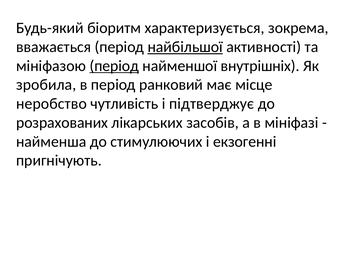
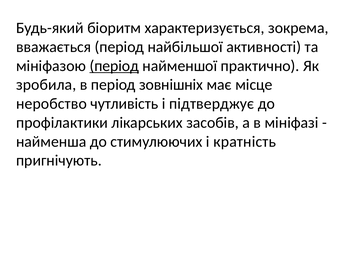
найбільшої underline: present -> none (185, 47)
внутрішніх: внутрішніх -> практично (260, 66)
ранковий: ранковий -> зовнішніх (171, 85)
розрахованих: розрахованих -> профілактики (62, 122)
екзогенні: екзогенні -> кратність (245, 141)
